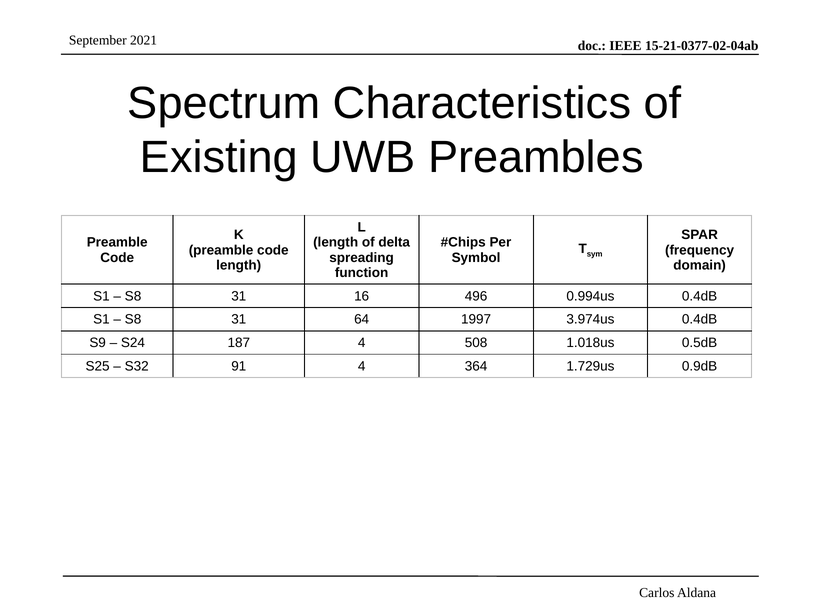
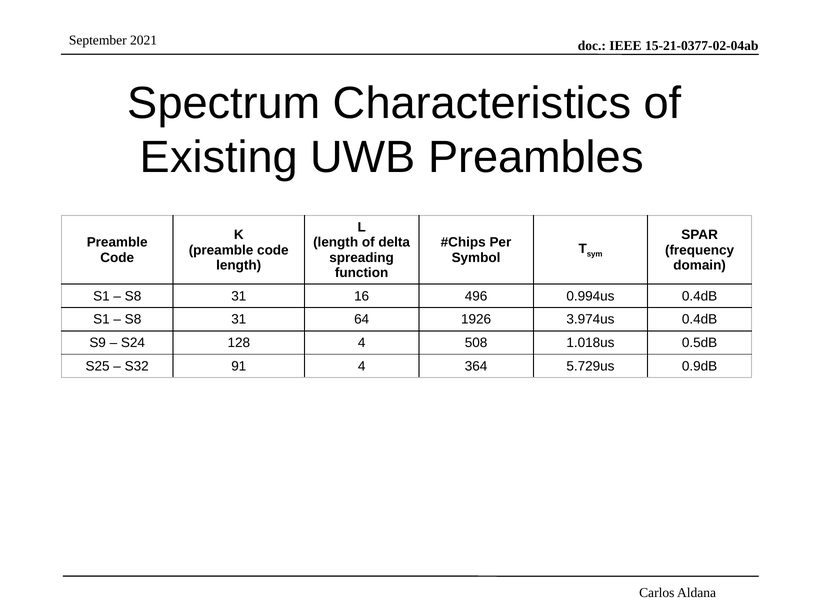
1997: 1997 -> 1926 (476, 319)
187: 187 -> 128 (239, 343)
1.729us: 1.729us -> 5.729us (590, 366)
